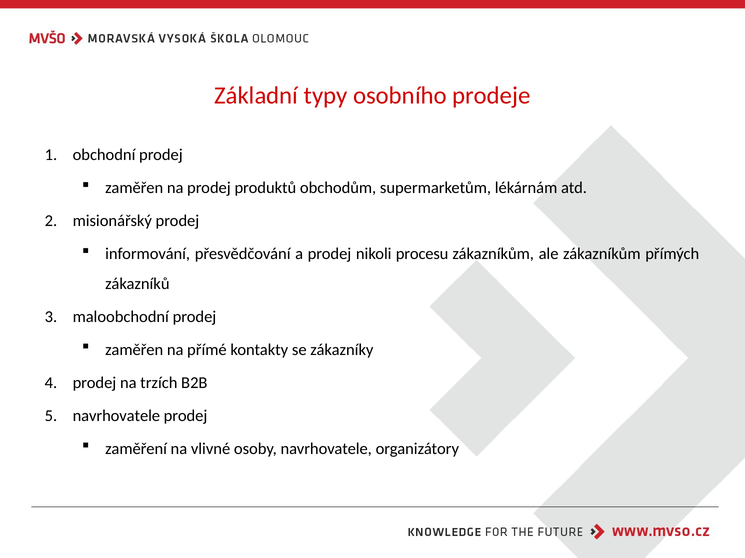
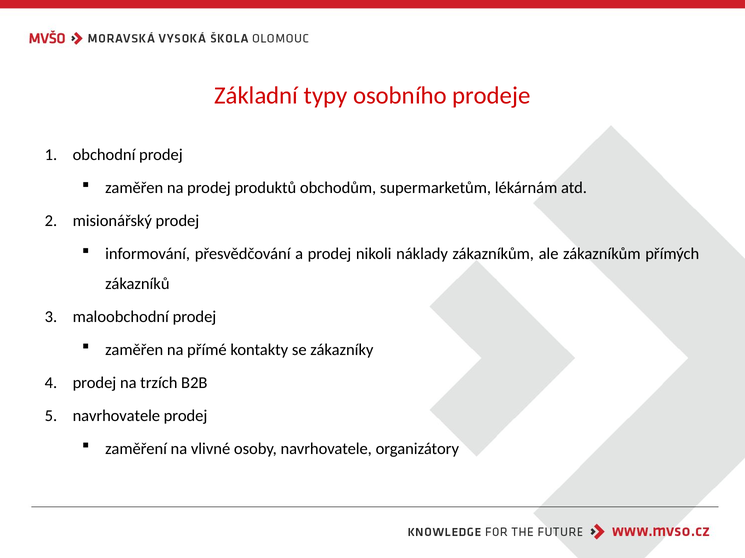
procesu: procesu -> náklady (422, 254)
